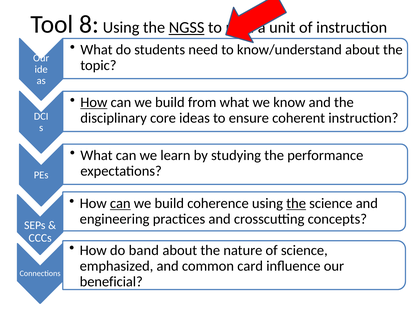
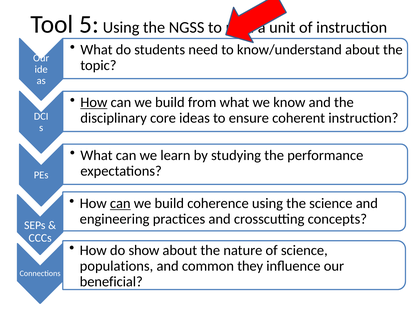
8: 8 -> 5 (89, 24)
NGSS underline: present -> none (187, 27)
the underline: present -> none (296, 203)
band: band -> show (144, 250)
emphasized: emphasized -> populations (116, 266)
card: card -> they (250, 266)
